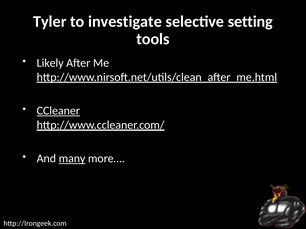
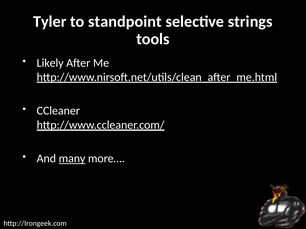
investigate: investigate -> standpoint (125, 22)
setting: setting -> strings (250, 22)
CCleaner underline: present -> none (58, 111)
